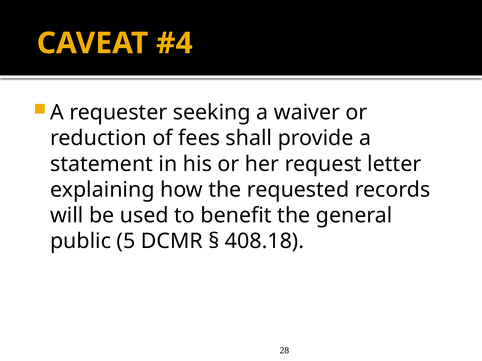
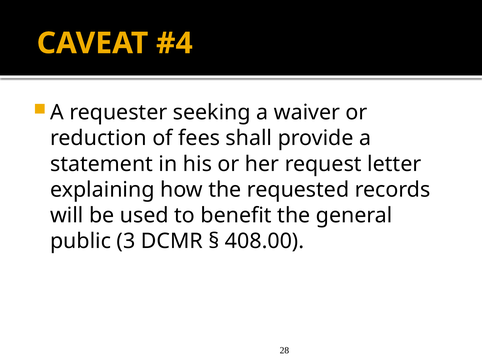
5: 5 -> 3 (126, 241)
408.18: 408.18 -> 408.00 (265, 241)
